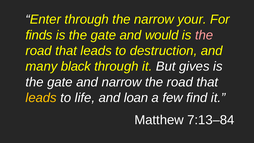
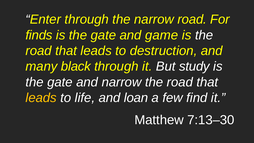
narrow your: your -> road (192, 19)
would: would -> game (162, 35)
the colour: pink -> white (204, 35)
gives: gives -> study (194, 66)
7:13–84: 7:13–84 -> 7:13–30 (211, 120)
